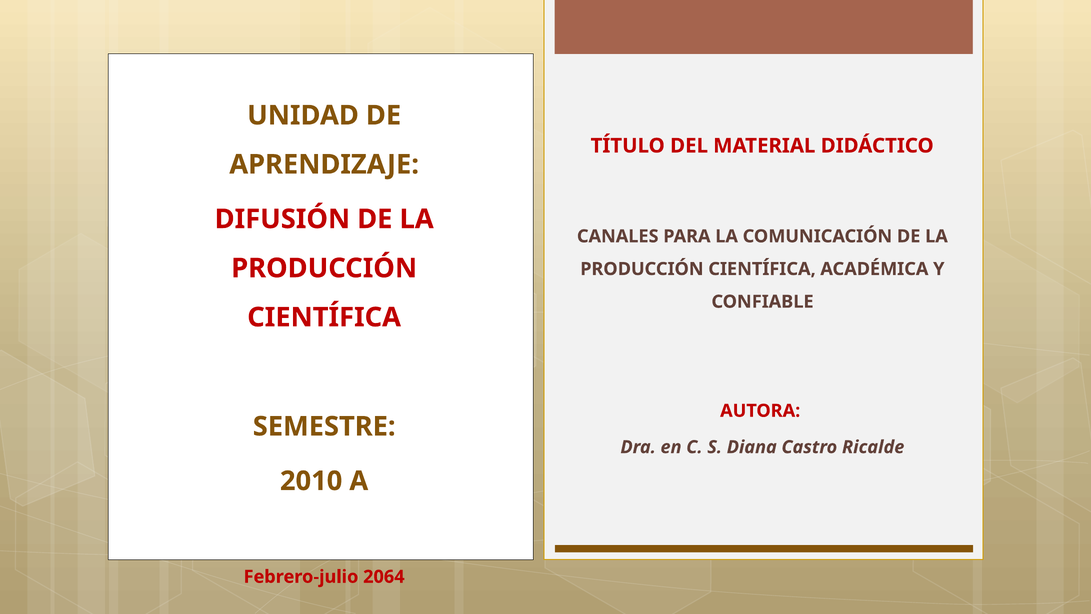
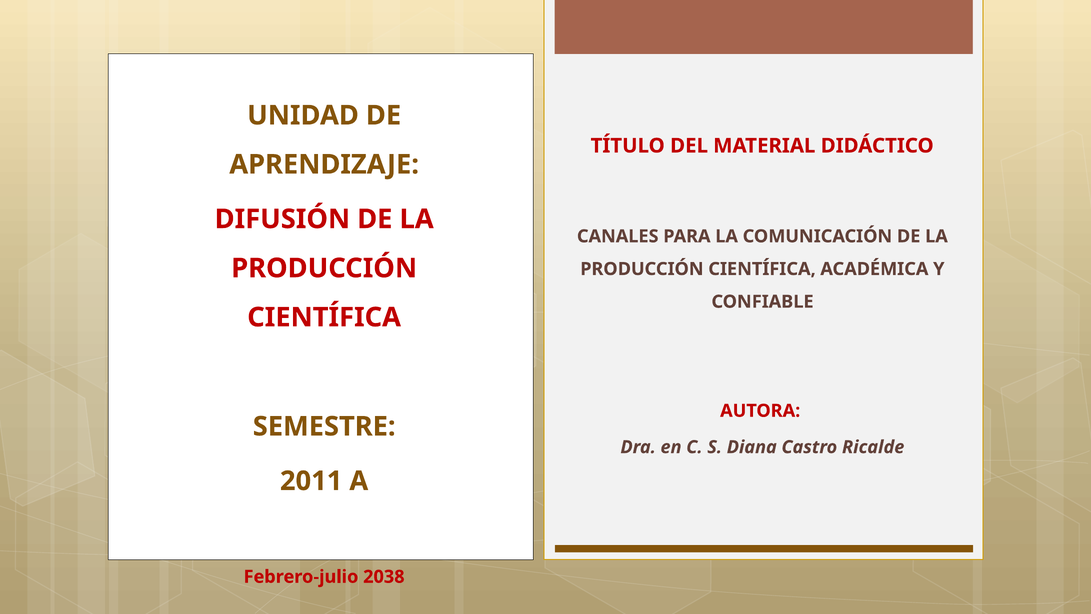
2010: 2010 -> 2011 (311, 481)
2064: 2064 -> 2038 (384, 577)
